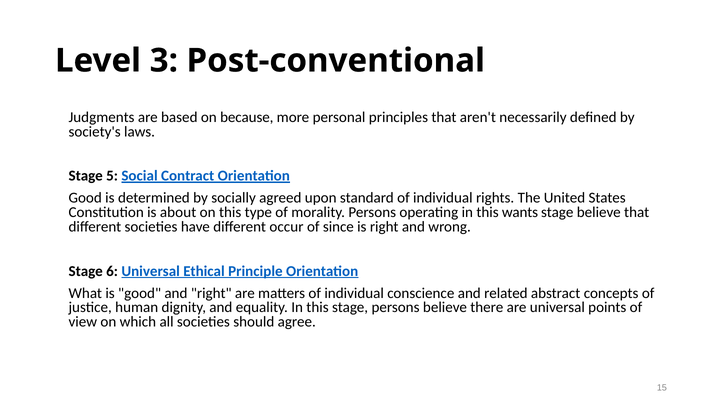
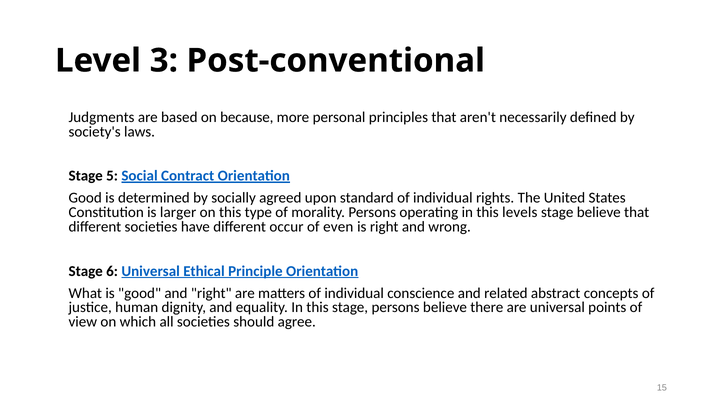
about: about -> larger (178, 213)
wants: wants -> levels (520, 213)
since: since -> even (338, 227)
